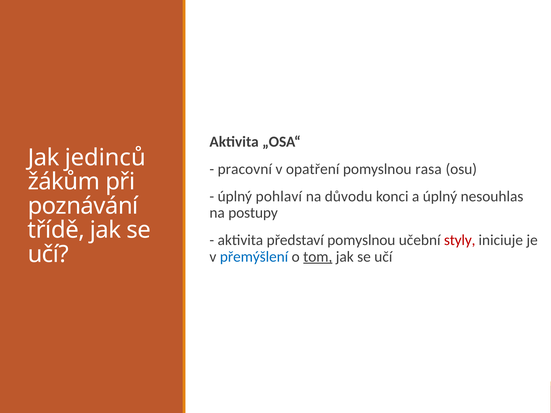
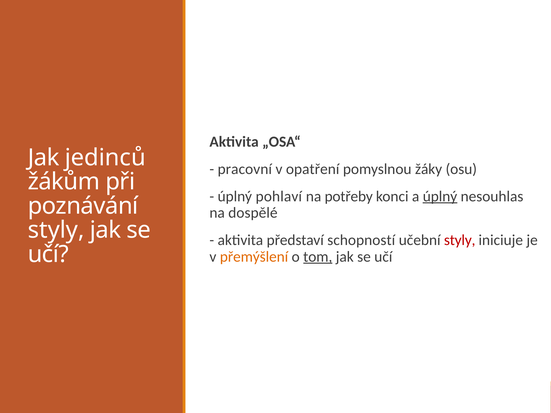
rasa: rasa -> žáky (429, 169)
důvodu: důvodu -> potřeby (349, 196)
úplný underline: none -> present (440, 196)
postupy: postupy -> dospělé (253, 213)
třídě: třídě -> styly (56, 230)
představí pomyslnou: pomyslnou -> schopností (361, 240)
přemýšlení colour: blue -> orange (254, 257)
